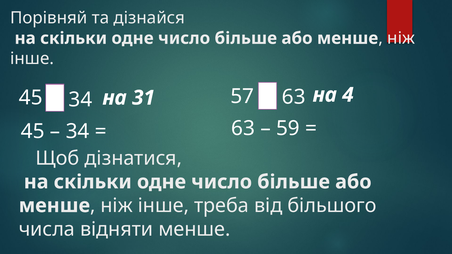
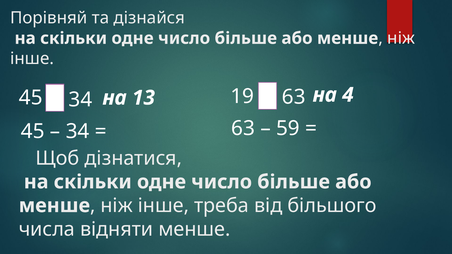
57: 57 -> 19 (242, 96)
31: 31 -> 13 (143, 98)
